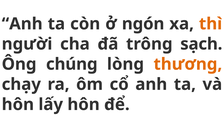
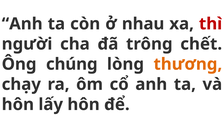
ngón: ngón -> nhau (143, 24)
thì colour: orange -> red (211, 24)
sạch: sạch -> chết (201, 44)
